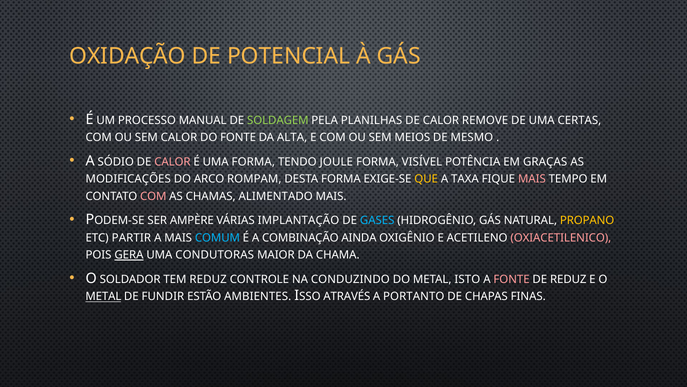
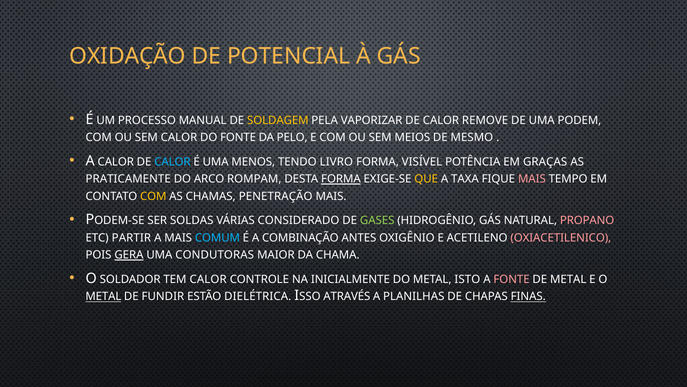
SOLDAGEM colour: light green -> yellow (278, 120)
PLANILHAS: PLANILHAS -> VAPORIZAR (372, 120)
CERTAS: CERTAS -> PODEM (579, 120)
ALTA: ALTA -> PELO (292, 137)
A SÓDIO: SÓDIO -> CALOR (116, 162)
CALOR colour: pink -> light blue (172, 162)
UMA FORMA: FORMA -> MENOS (253, 162)
JOULE: JOULE -> LIVRO (336, 162)
MODIFICAÇÕES: MODIFICAÇÕES -> PRATICAMENTE (128, 179)
FORMA underline: none -> present (341, 179)
COM colour: pink -> yellow (153, 196)
ALIMENTADO: ALIMENTADO -> PENETRAÇÃO (276, 196)
AMPÈRE: AMPÈRE -> SOLDAS (192, 220)
IMPLANTAÇÃO: IMPLANTAÇÃO -> CONSIDERADO (299, 220)
GASES colour: light blue -> light green (377, 220)
PROPANO colour: yellow -> pink (587, 220)
AINDA: AINDA -> ANTES (359, 238)
TEM REDUZ: REDUZ -> CALOR (208, 279)
CONDUZINDO: CONDUZINDO -> INICIALMENTE (350, 279)
DE REDUZ: REDUZ -> METAL (568, 279)
AMBIENTES: AMBIENTES -> DIELÉTRICA (258, 296)
PORTANTO: PORTANTO -> PLANILHAS (414, 296)
FINAS underline: none -> present (528, 296)
